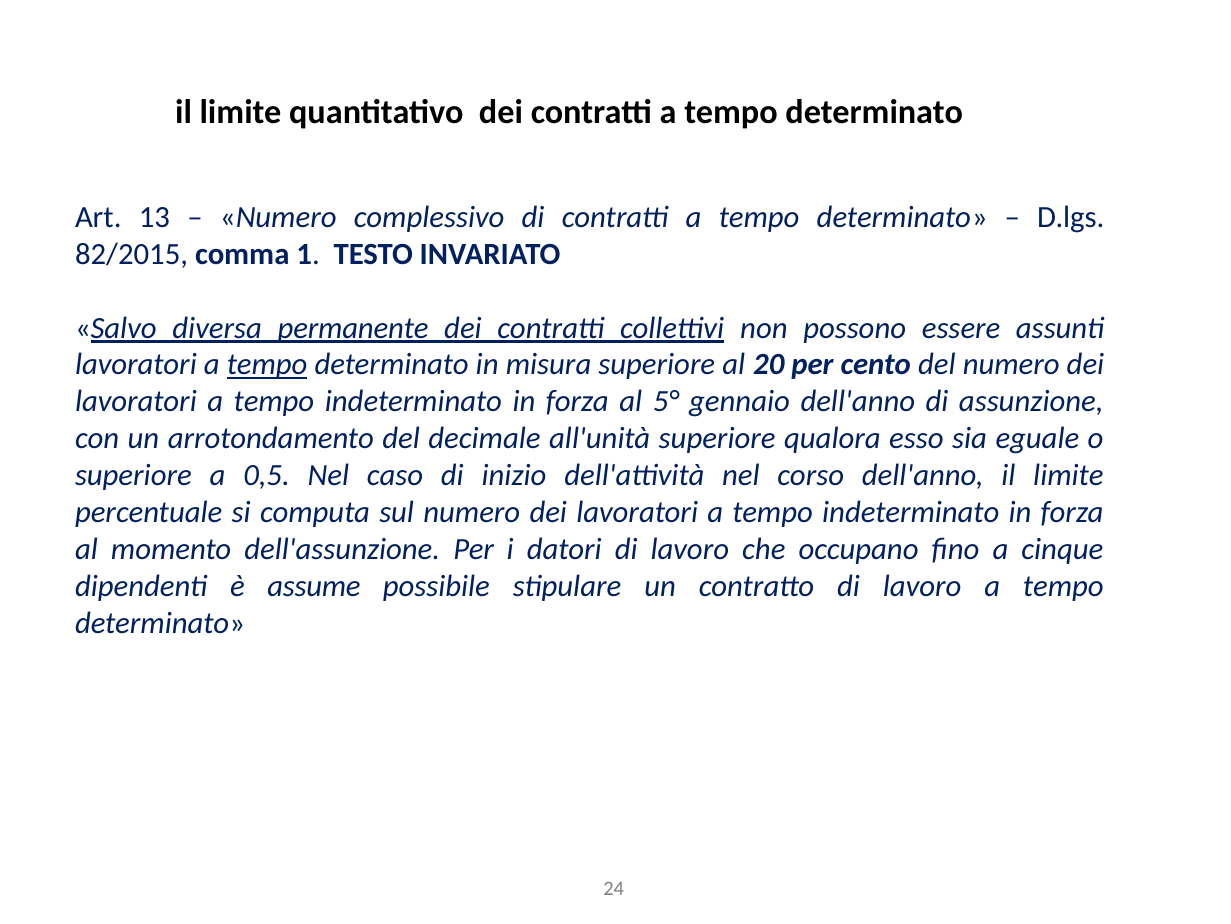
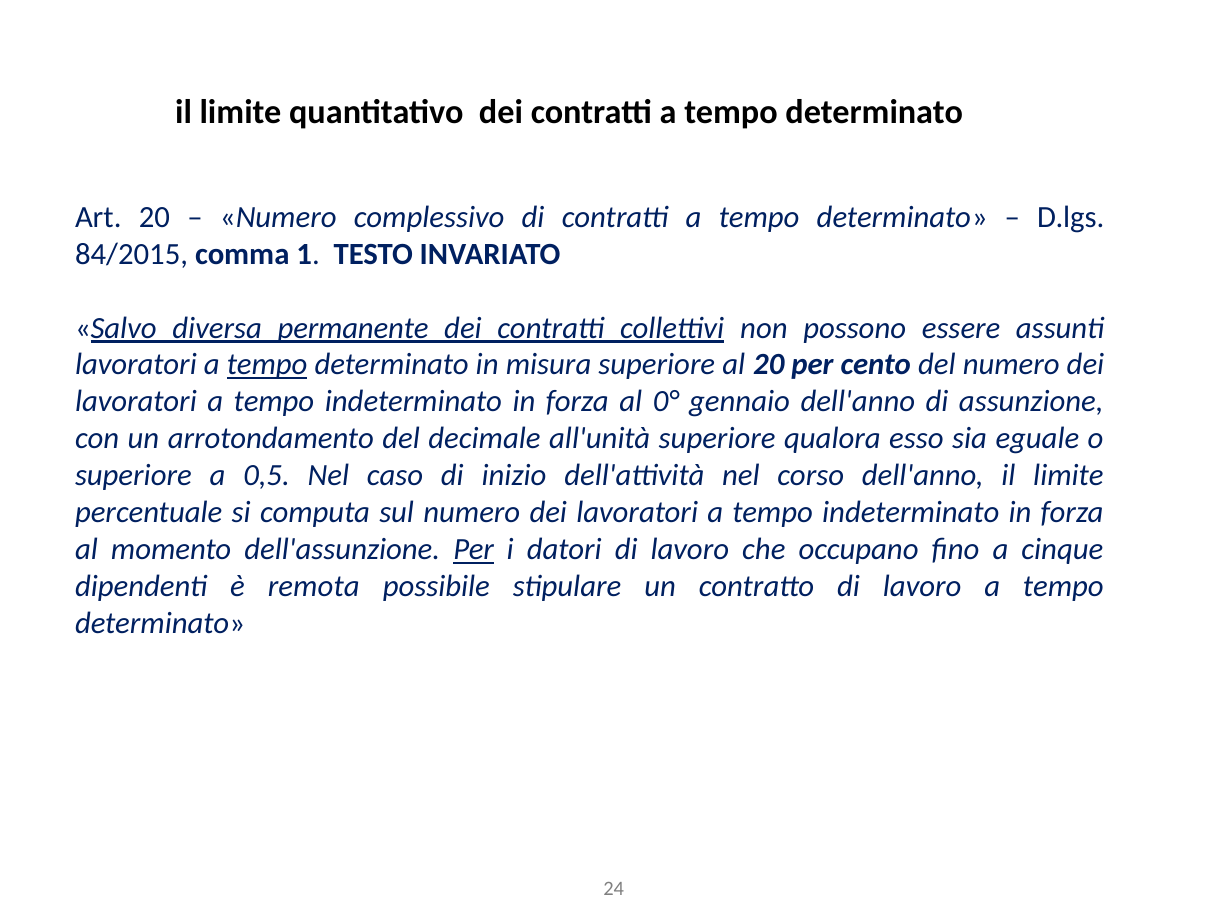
Art 13: 13 -> 20 (154, 217)
82/2015: 82/2015 -> 84/2015 (132, 254)
5°: 5° -> 0° (666, 401)
Per underline: none -> present (474, 549)
assume: assume -> remota (314, 586)
